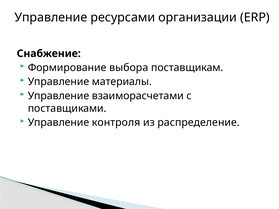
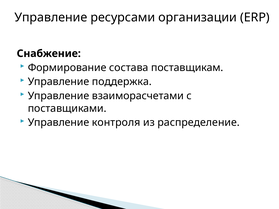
выбора: выбора -> состава (129, 68)
материалы: материалы -> поддержка (122, 82)
